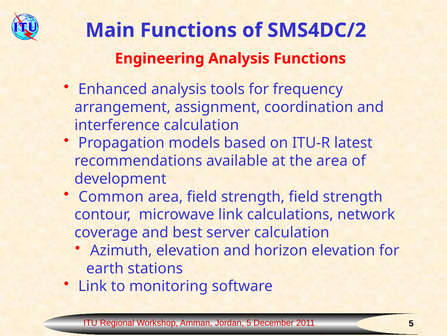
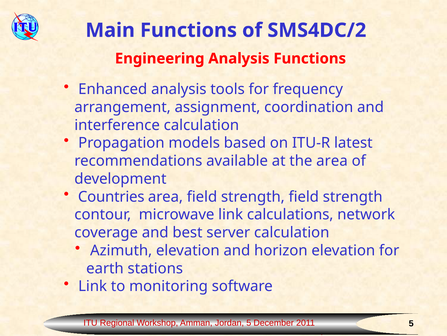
Common: Common -> Countries (111, 196)
